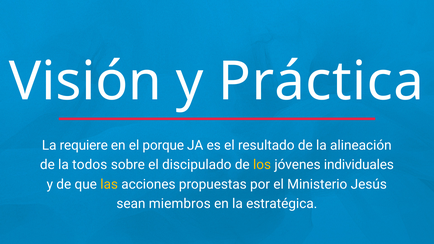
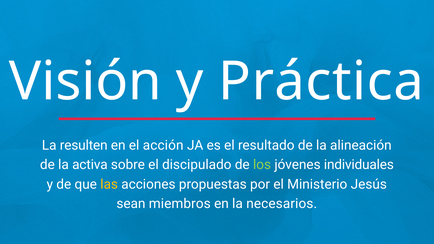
requiere: requiere -> resulten (84, 145)
porque: porque -> acción (163, 145)
todos: todos -> activa (90, 165)
los colour: yellow -> light green (262, 165)
estratégica: estratégica -> necesarios (282, 204)
